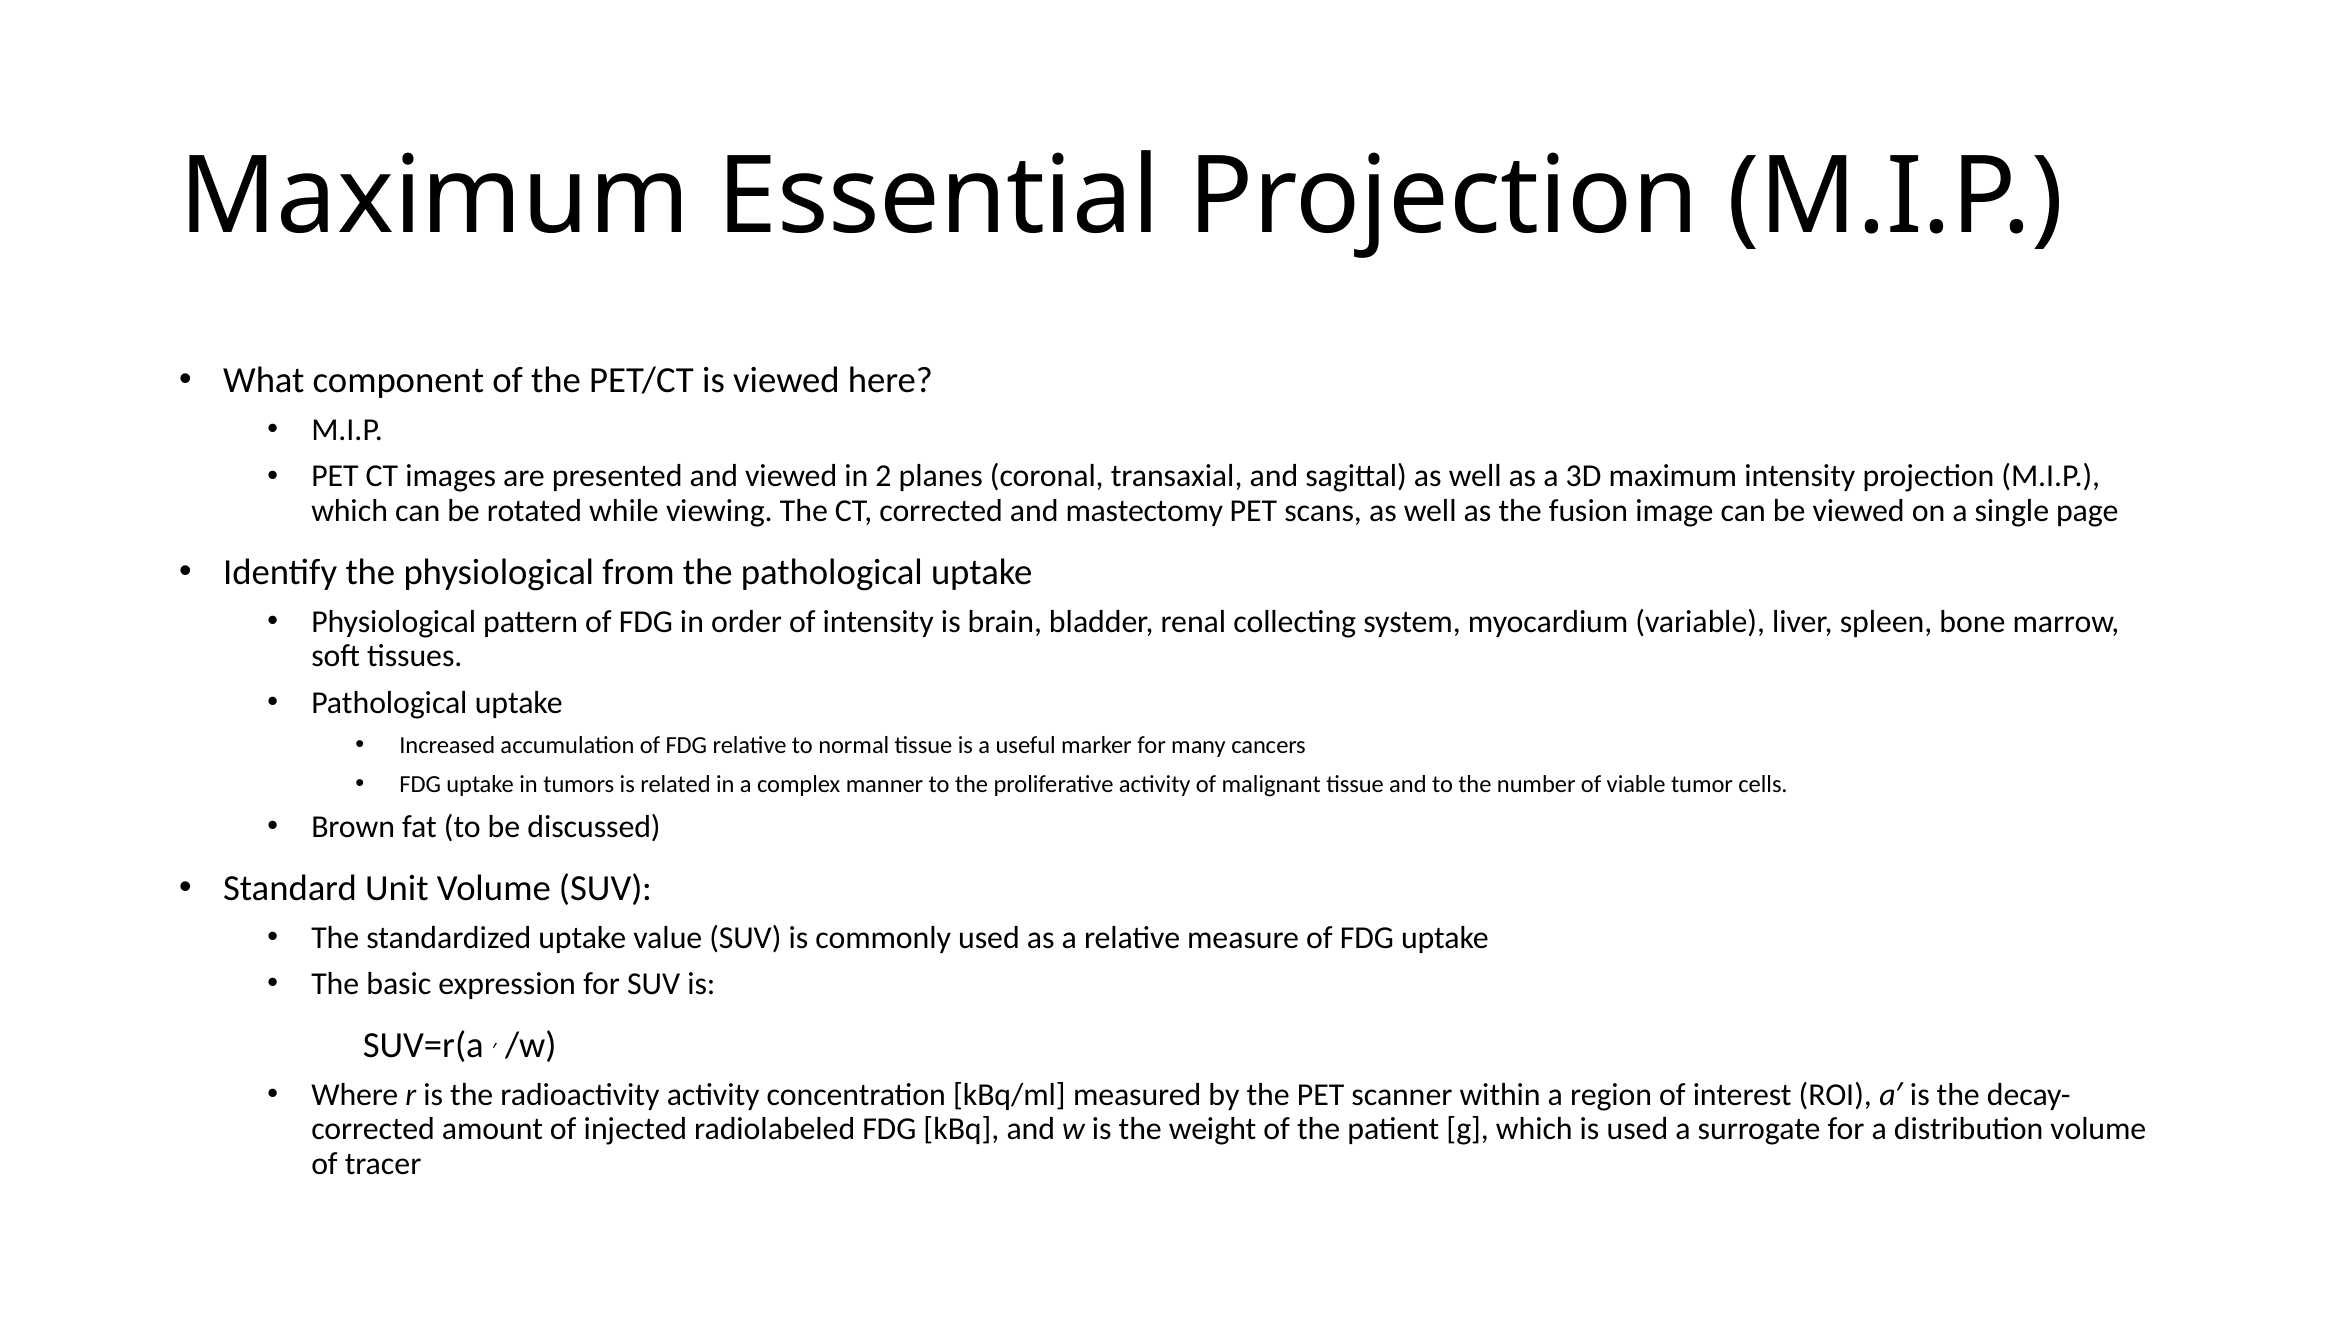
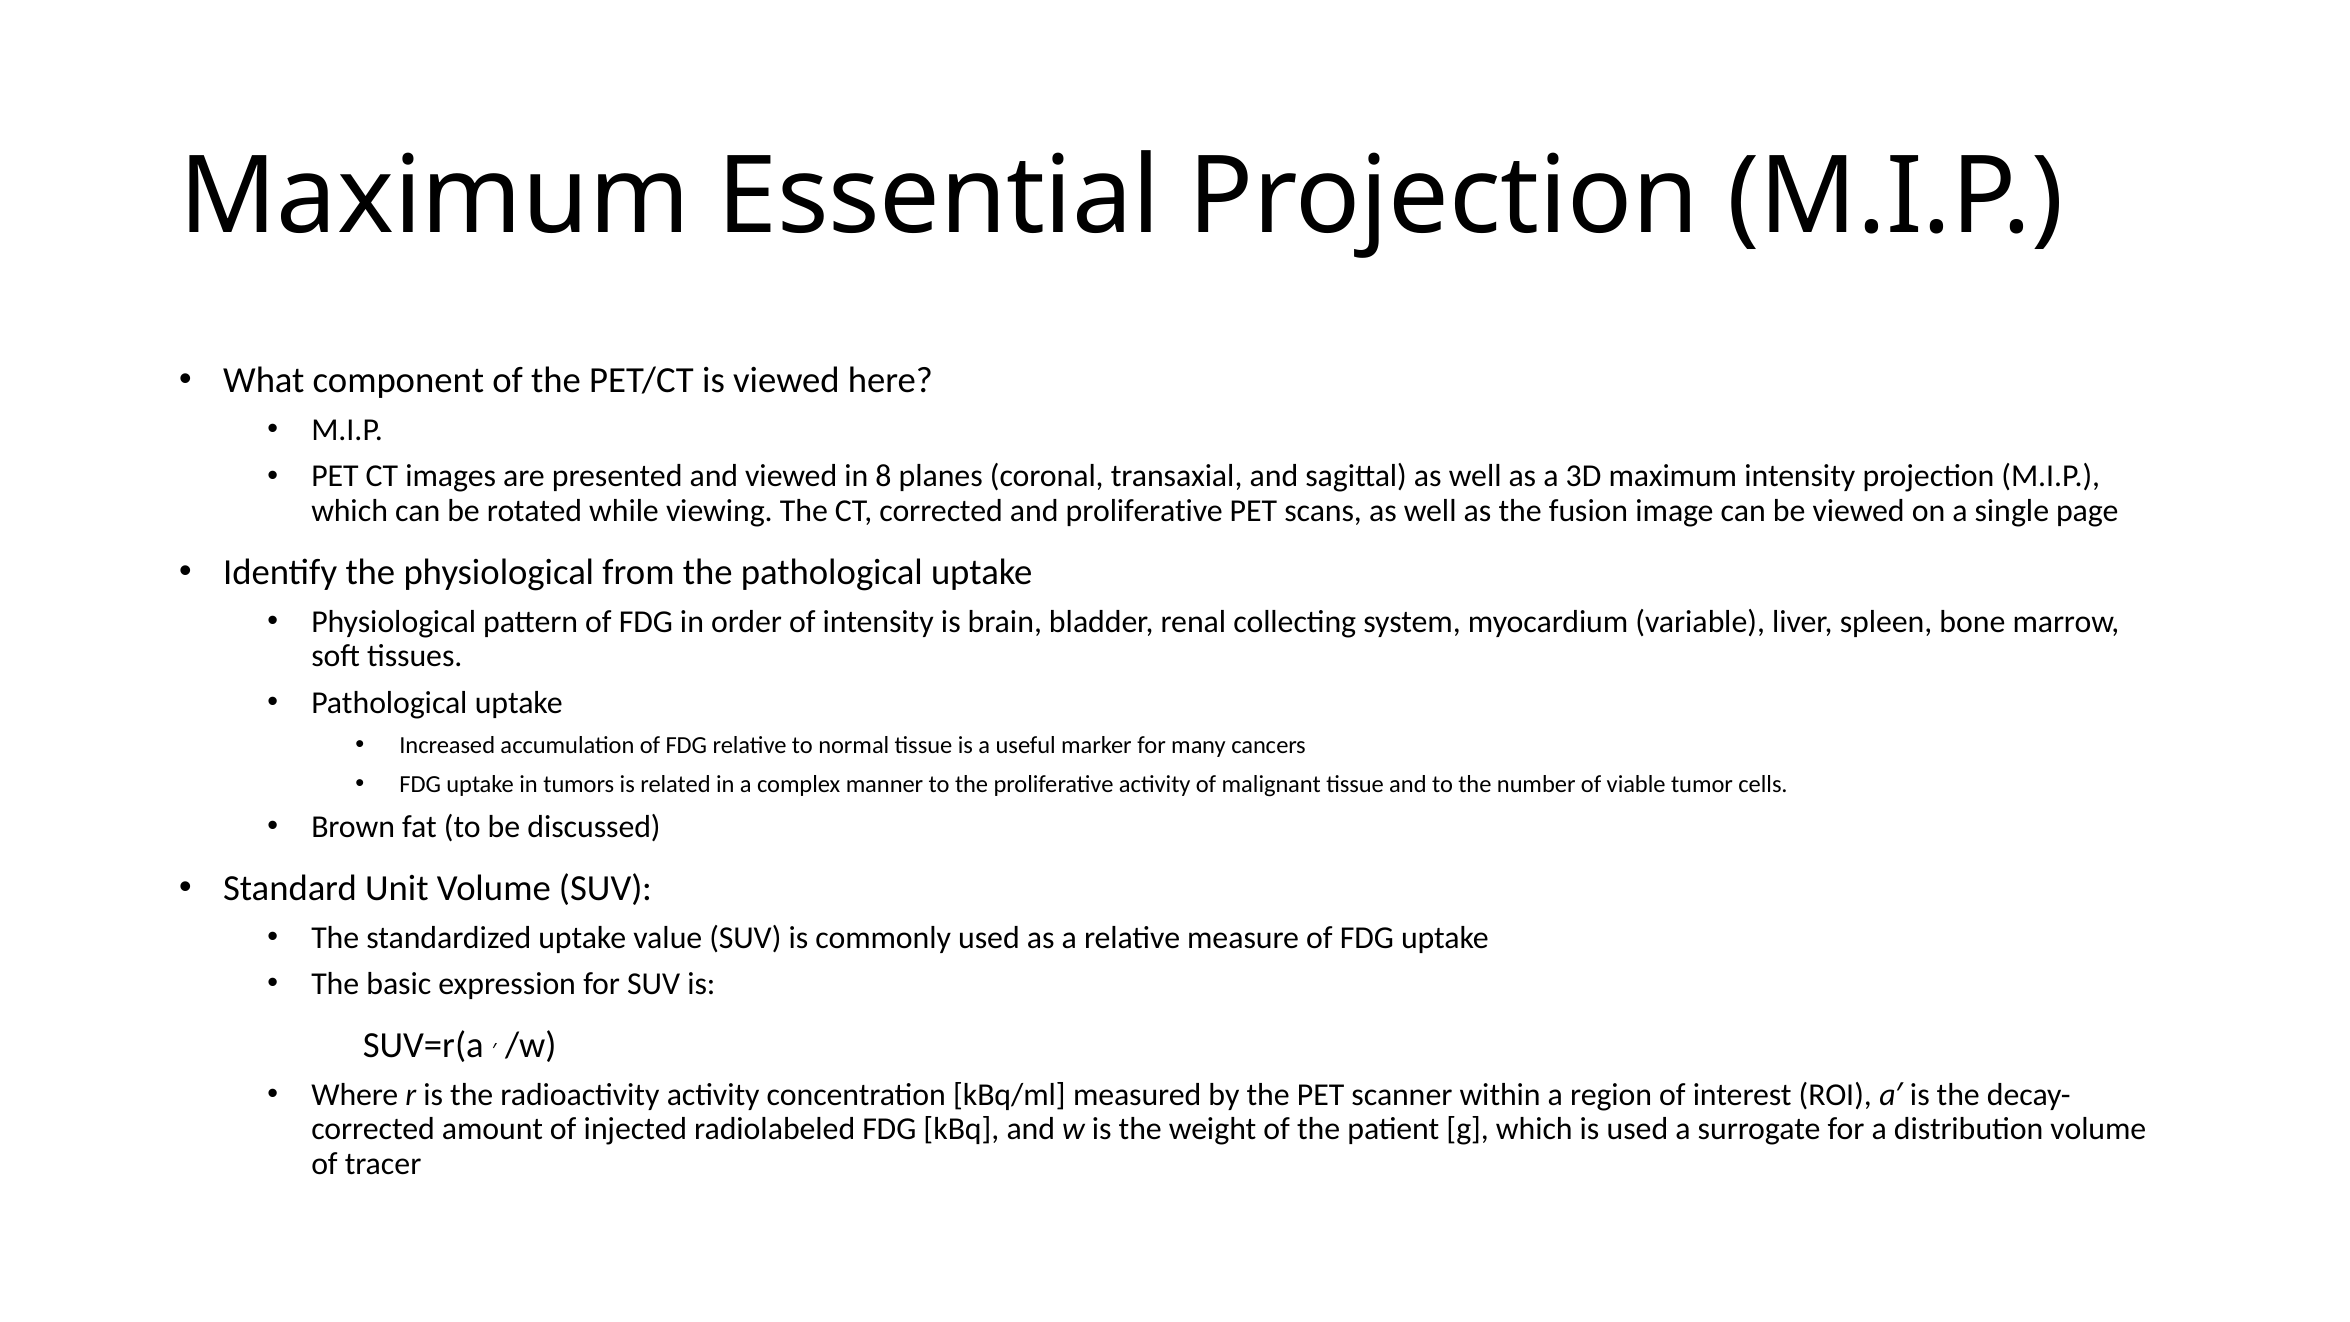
2: 2 -> 8 (883, 476)
and mastectomy: mastectomy -> proliferative (1144, 511)
